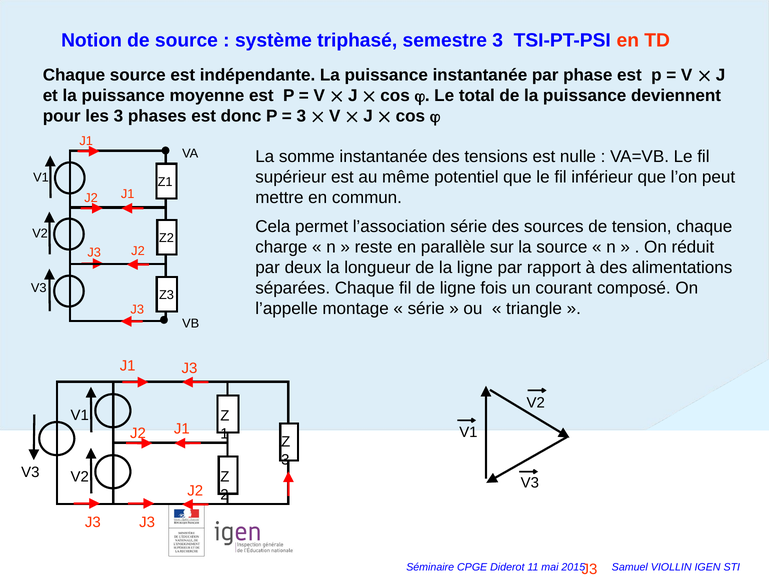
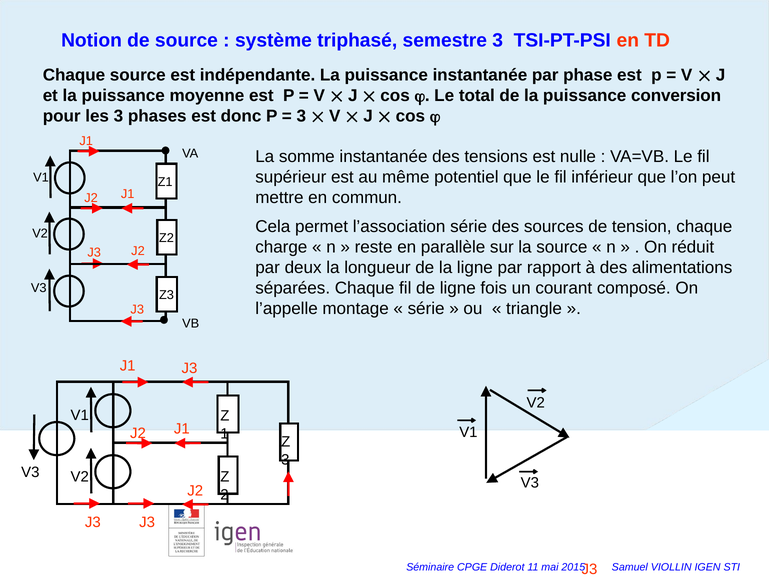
deviennent: deviennent -> conversion (676, 96)
